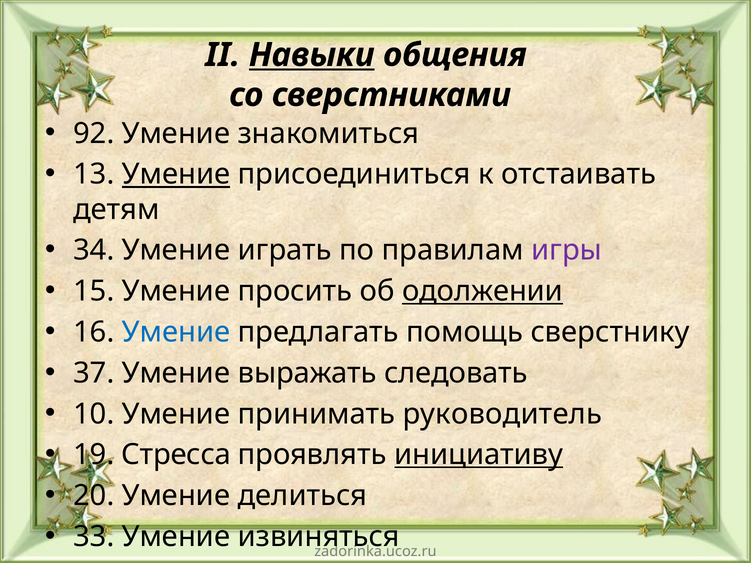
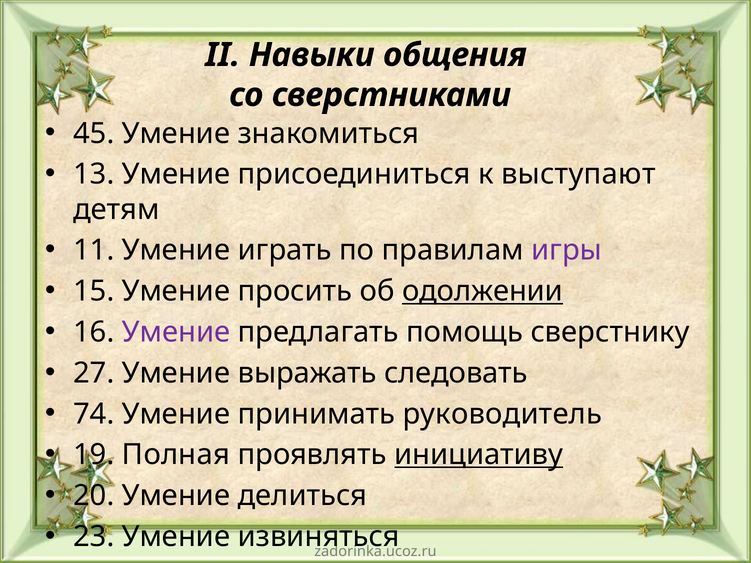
Навыки underline: present -> none (312, 55)
92: 92 -> 45 (94, 133)
Умение underline: present -> none (176, 174)
отстаивать: отстаивать -> выступают (578, 174)
34: 34 -> 11 (94, 250)
Умение colour: blue -> purple (176, 332)
37: 37 -> 27 (94, 373)
10: 10 -> 74 (94, 414)
Стресса: Стресса -> Полная (176, 455)
33: 33 -> 23 (94, 537)
